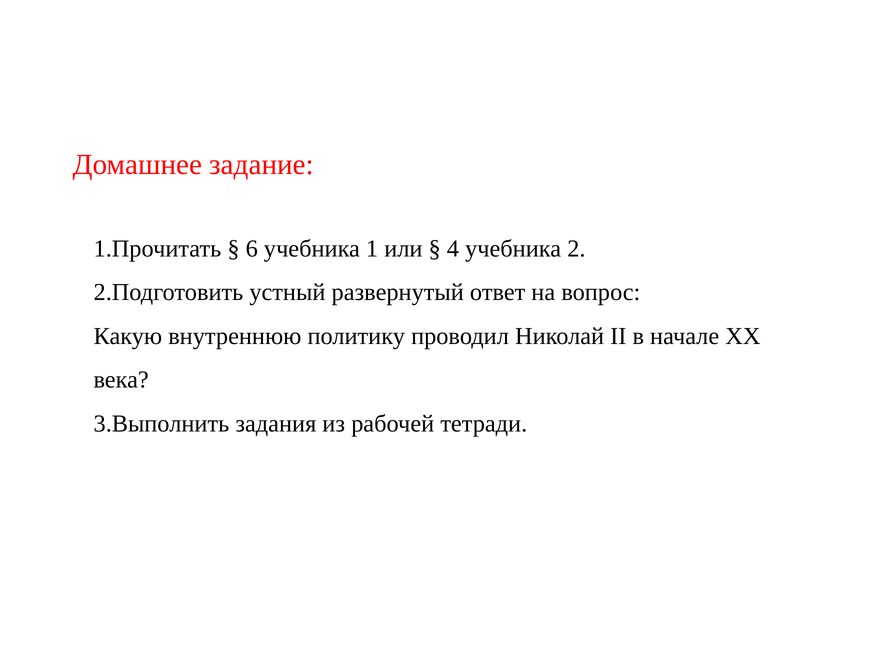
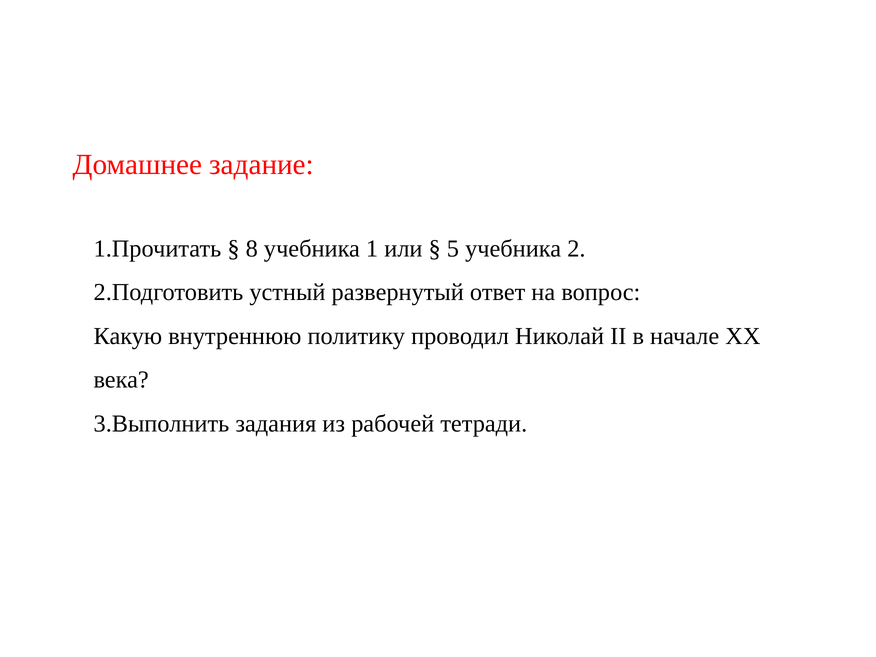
6: 6 -> 8 (252, 249)
4: 4 -> 5 (453, 249)
